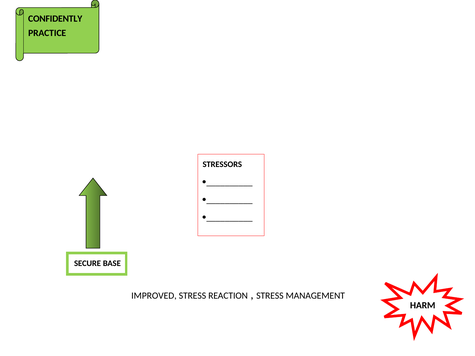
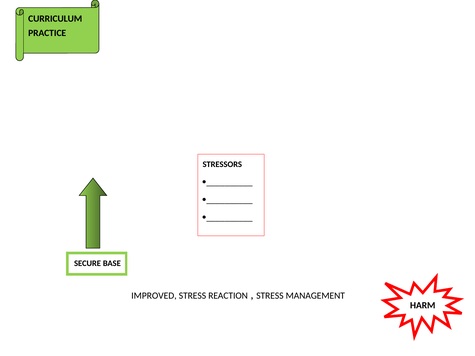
CONFIDENTLY: CONFIDENTLY -> CURRICULUM (55, 19)
